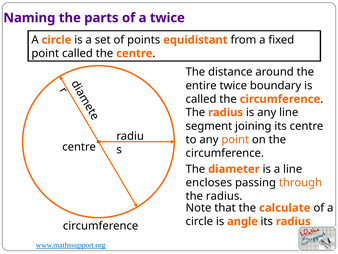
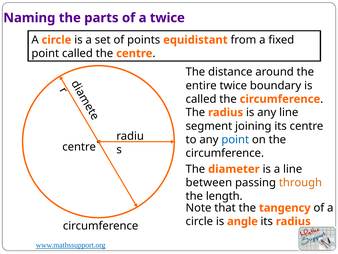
point colour: orange -> blue (235, 139)
encloses: encloses -> between (209, 182)
radius: radius -> length (224, 196)
calculate: calculate -> tangency (285, 208)
